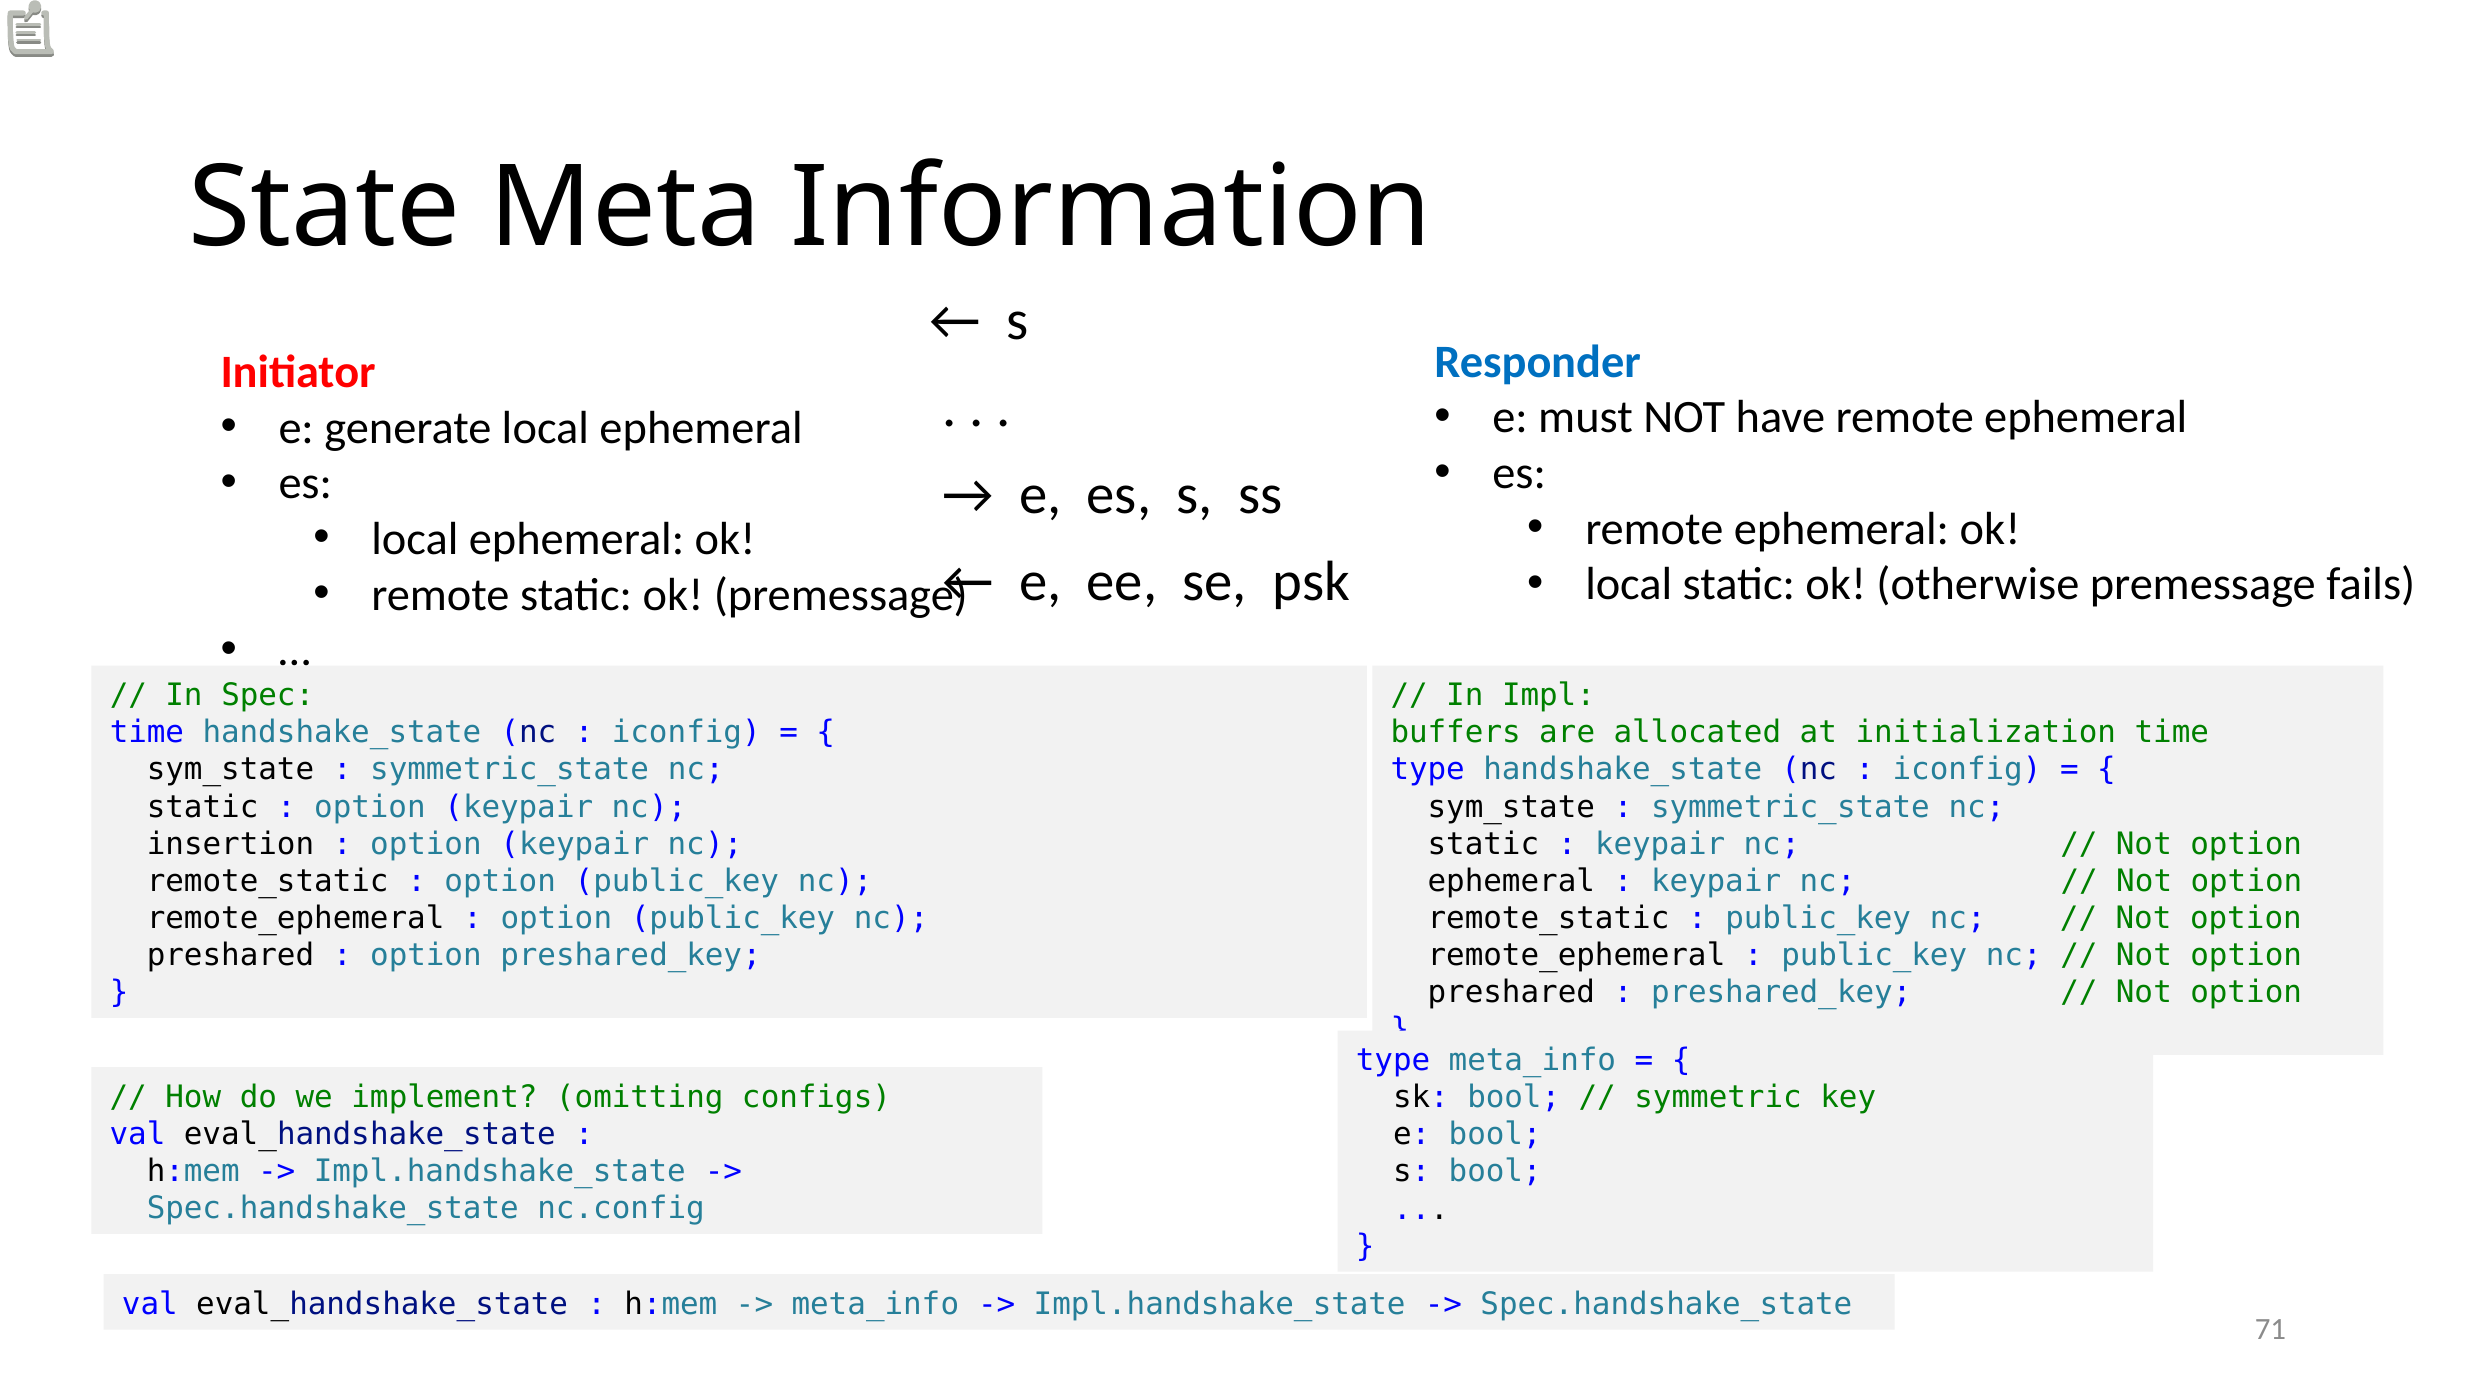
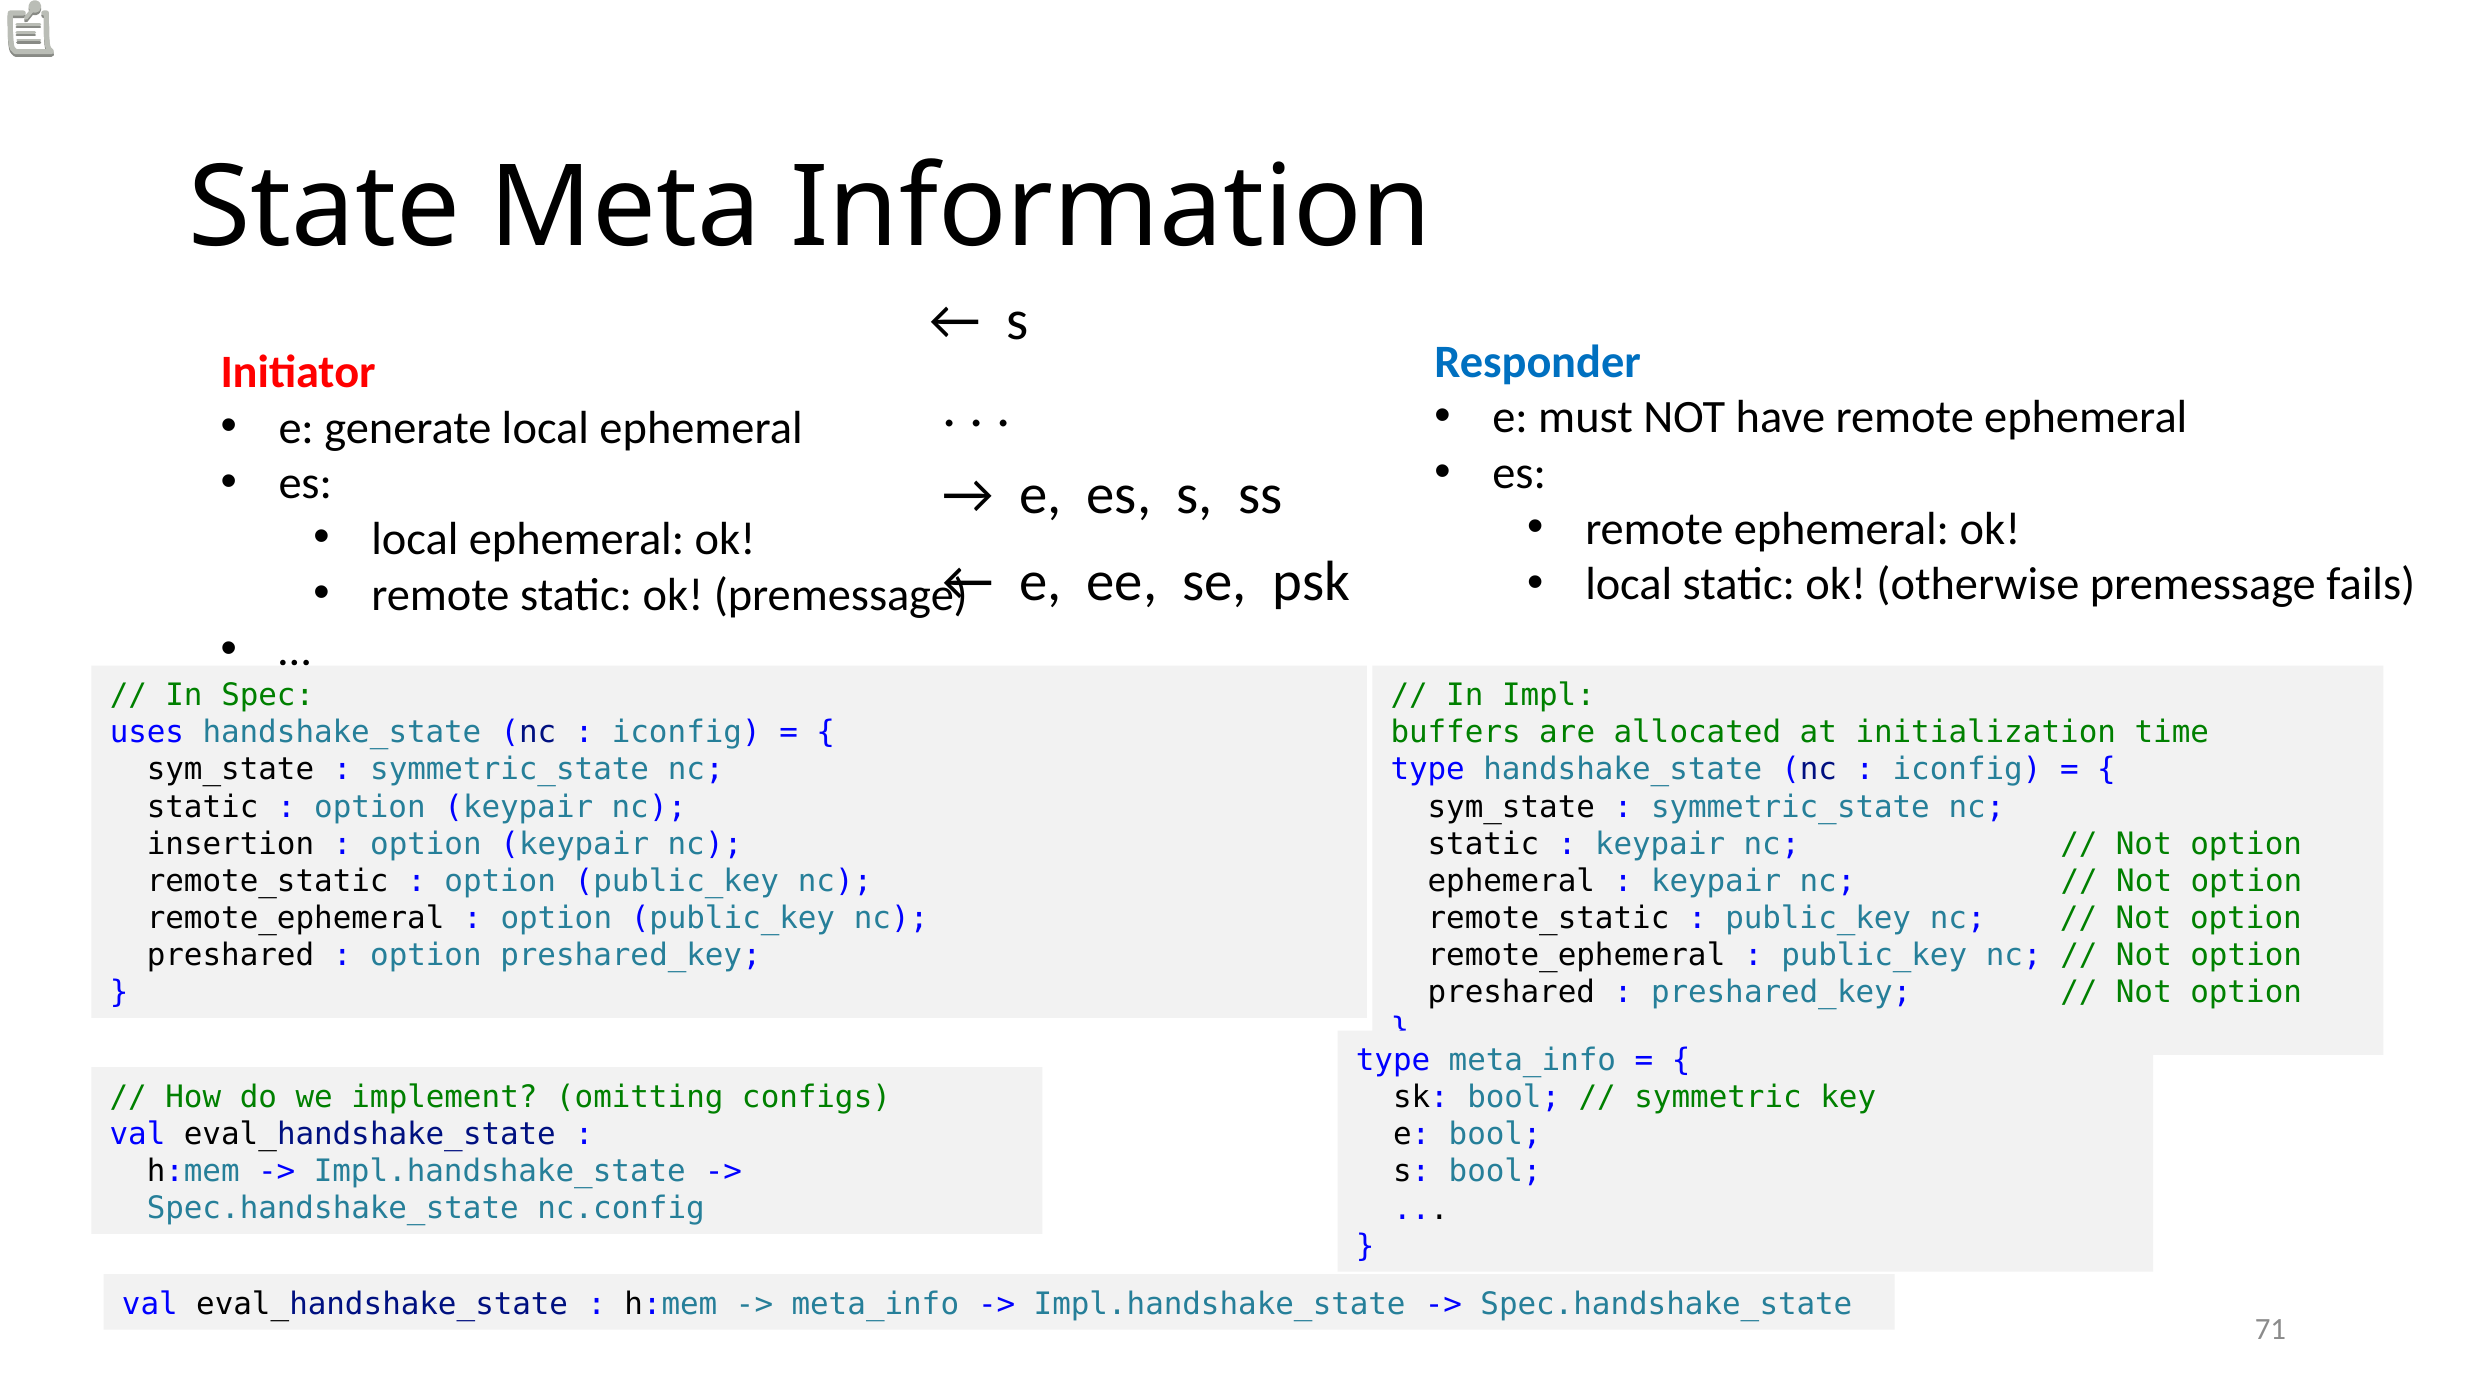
time: time -> uses (147, 733)
